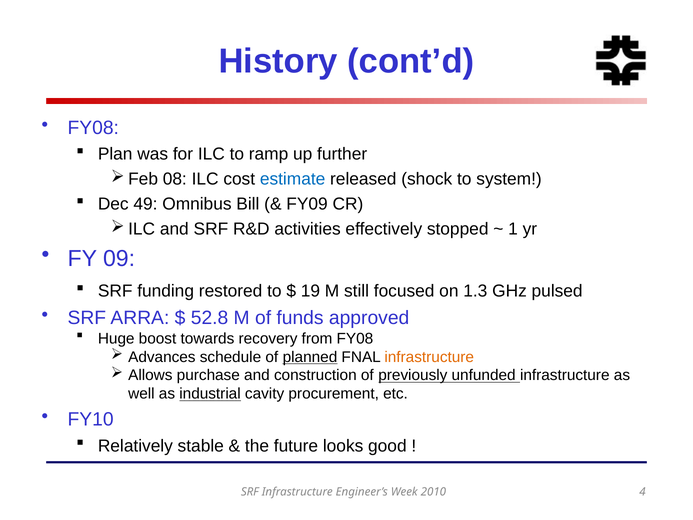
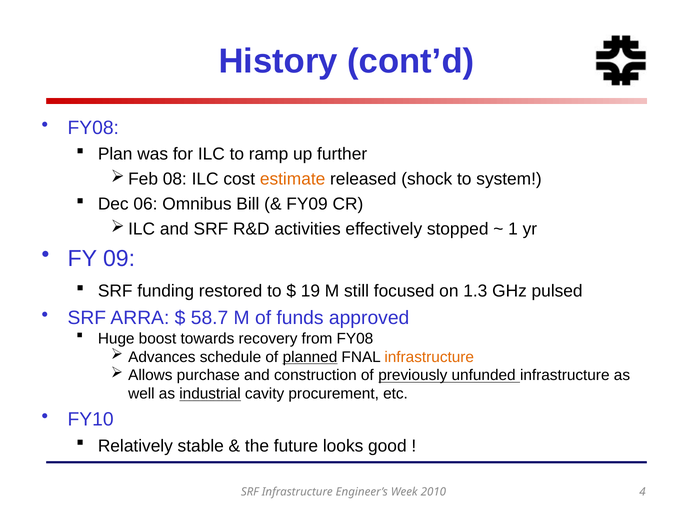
estimate colour: blue -> orange (293, 179)
49: 49 -> 06 (145, 204)
52.8: 52.8 -> 58.7 (210, 318)
